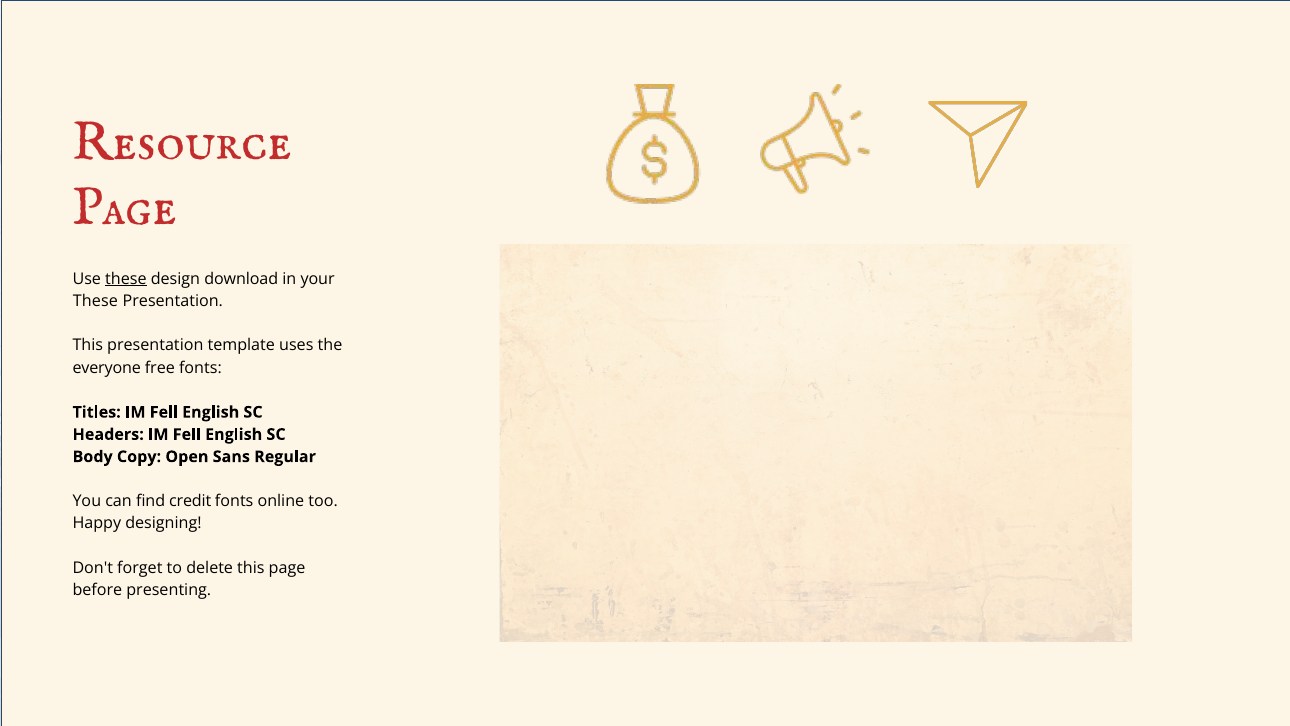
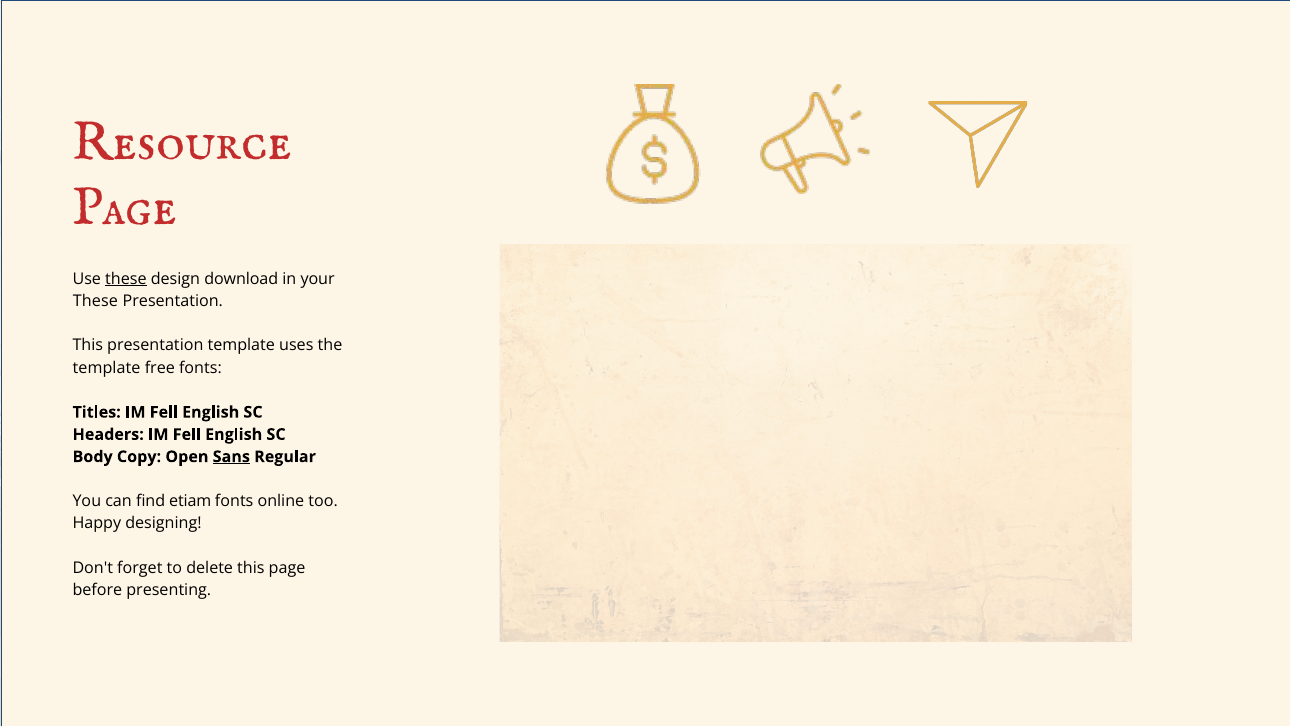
everyone: everyone -> template (107, 368)
Sans underline: none -> present (231, 457)
credit: credit -> etiam (190, 501)
